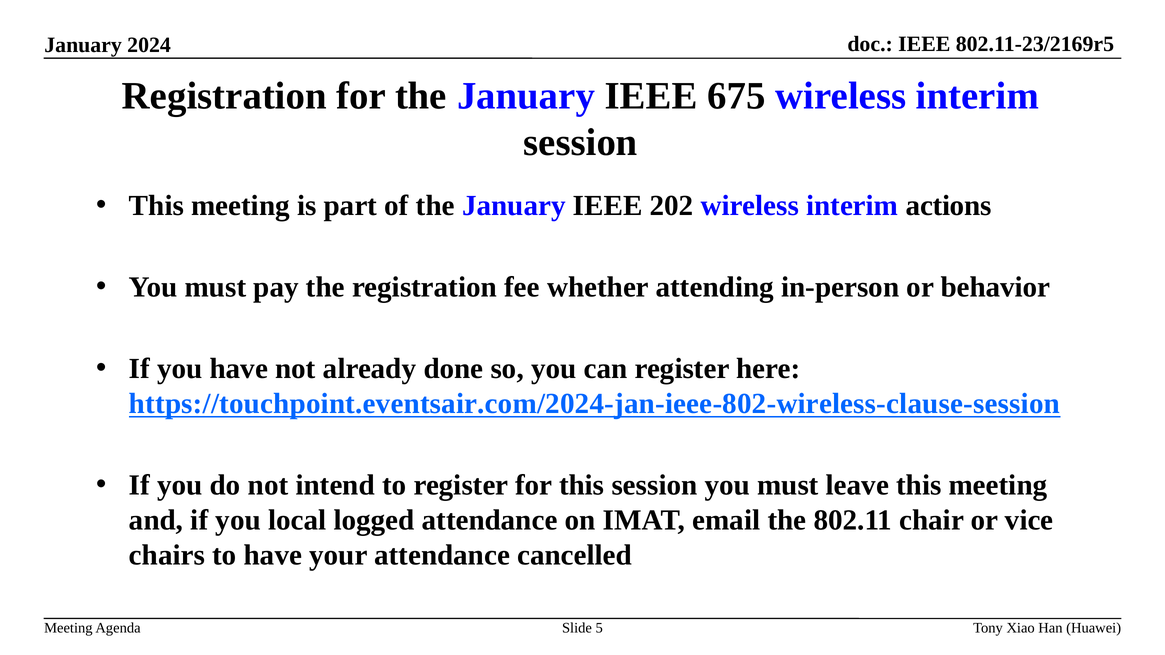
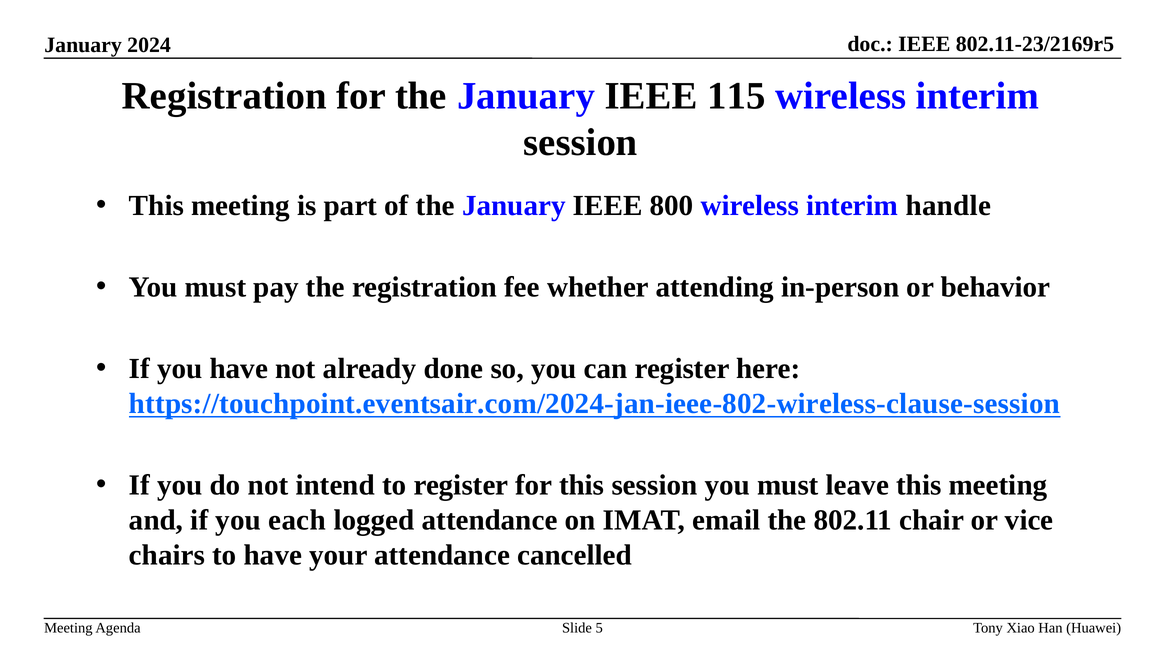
675: 675 -> 115 (736, 96)
202: 202 -> 800 (672, 206)
actions: actions -> handle (948, 206)
local: local -> each (297, 520)
